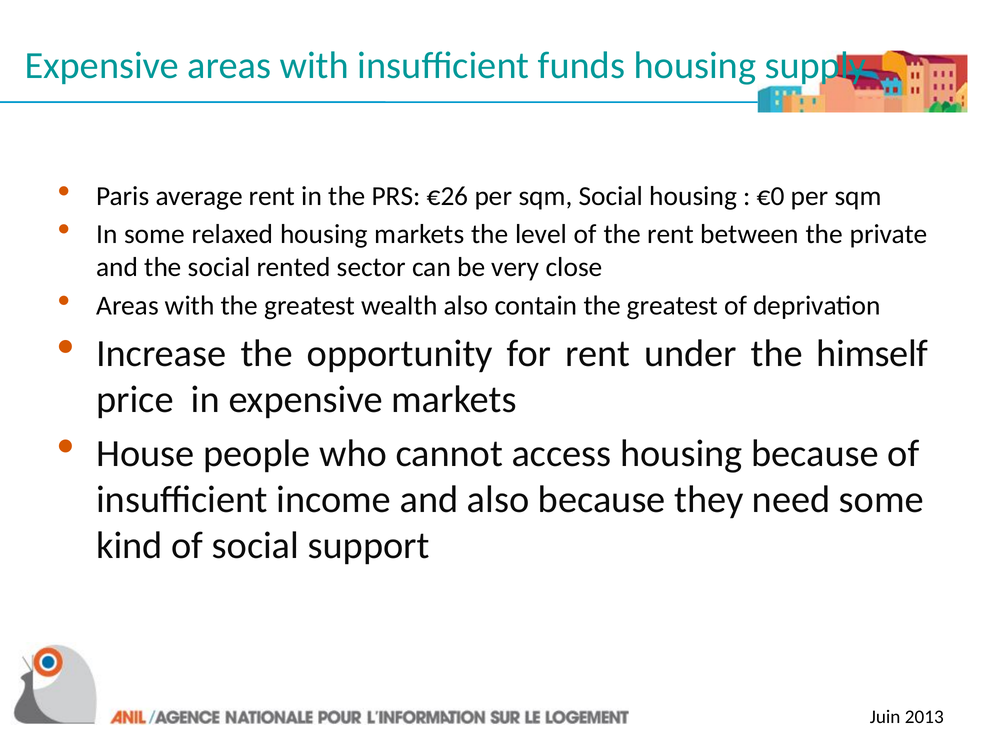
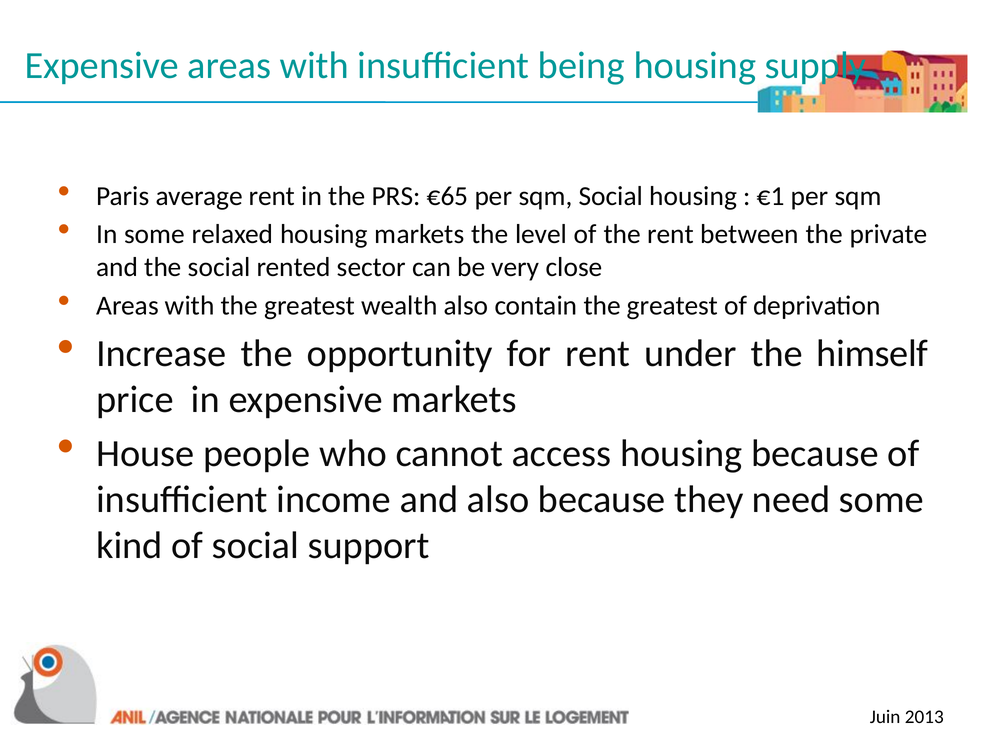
funds: funds -> being (581, 66)
€26: €26 -> €65 (447, 196)
€0: €0 -> €1 (771, 196)
